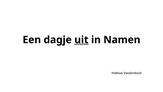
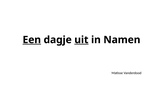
Een underline: none -> present (32, 40)
